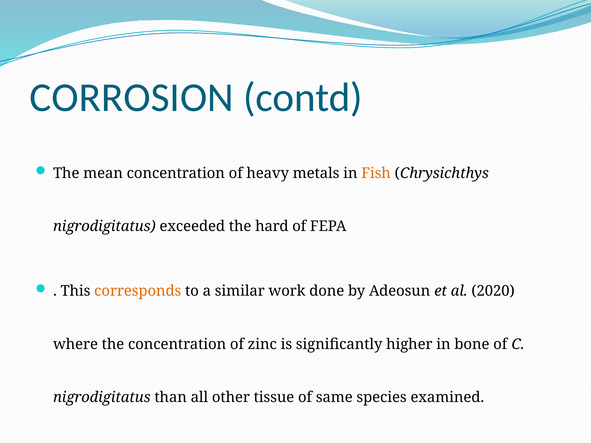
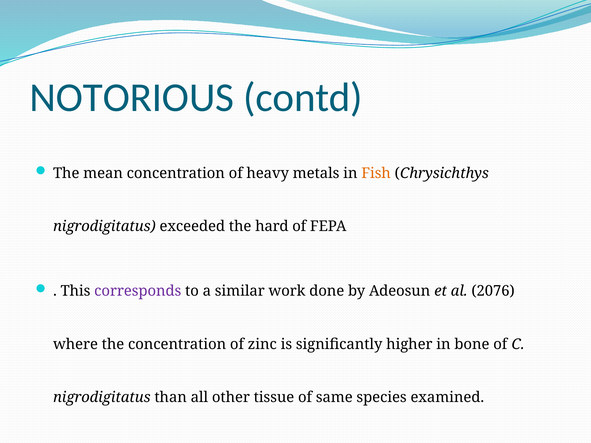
CORROSION: CORROSION -> NOTORIOUS (132, 98)
corresponds colour: orange -> purple (138, 291)
2020: 2020 -> 2076 (493, 291)
